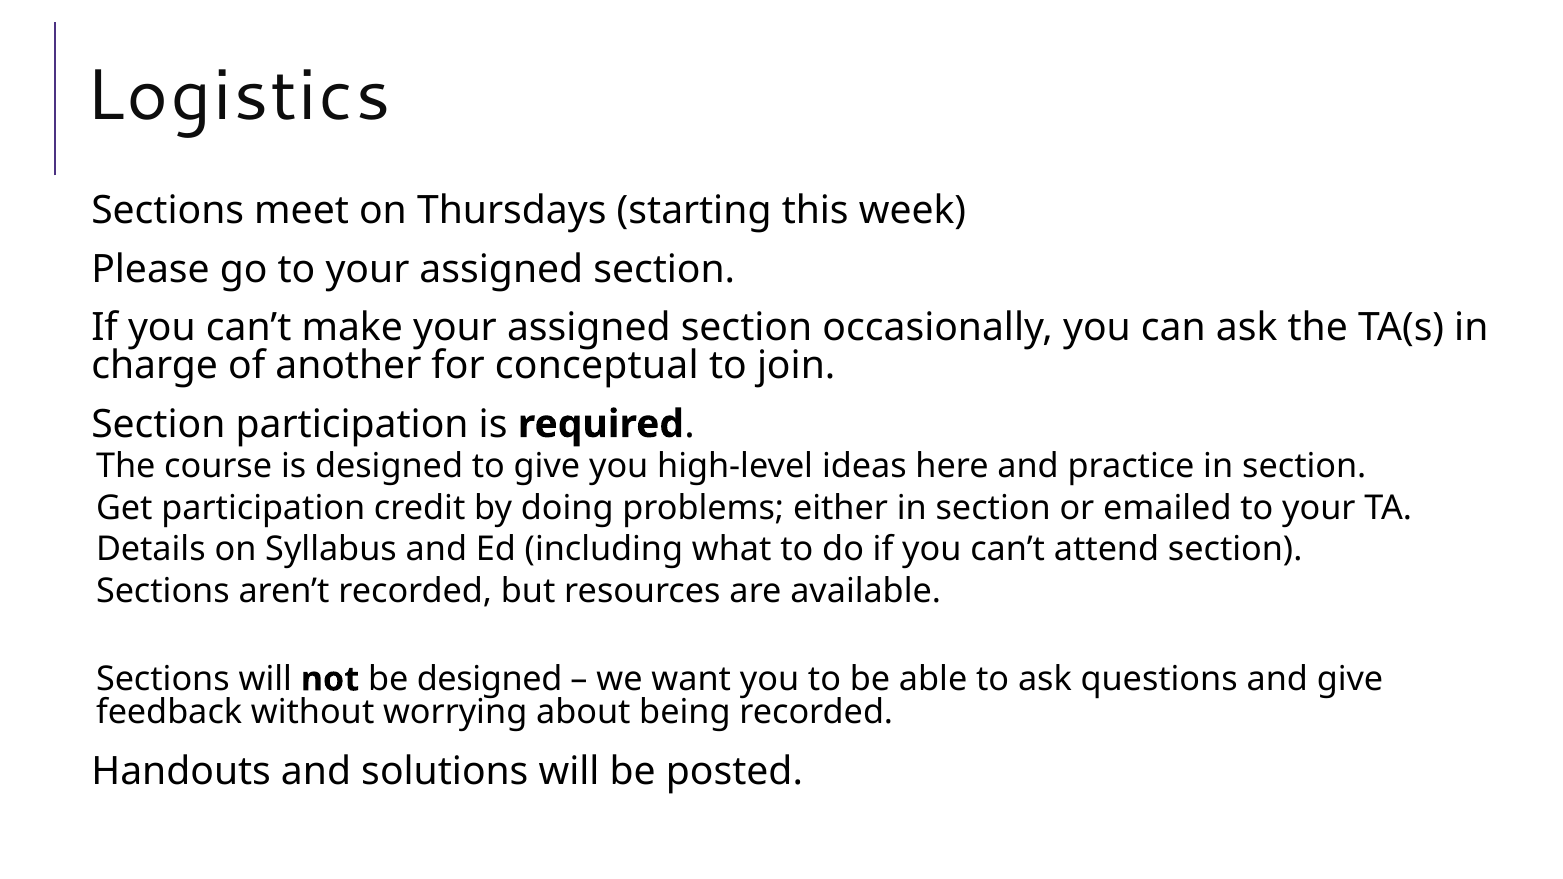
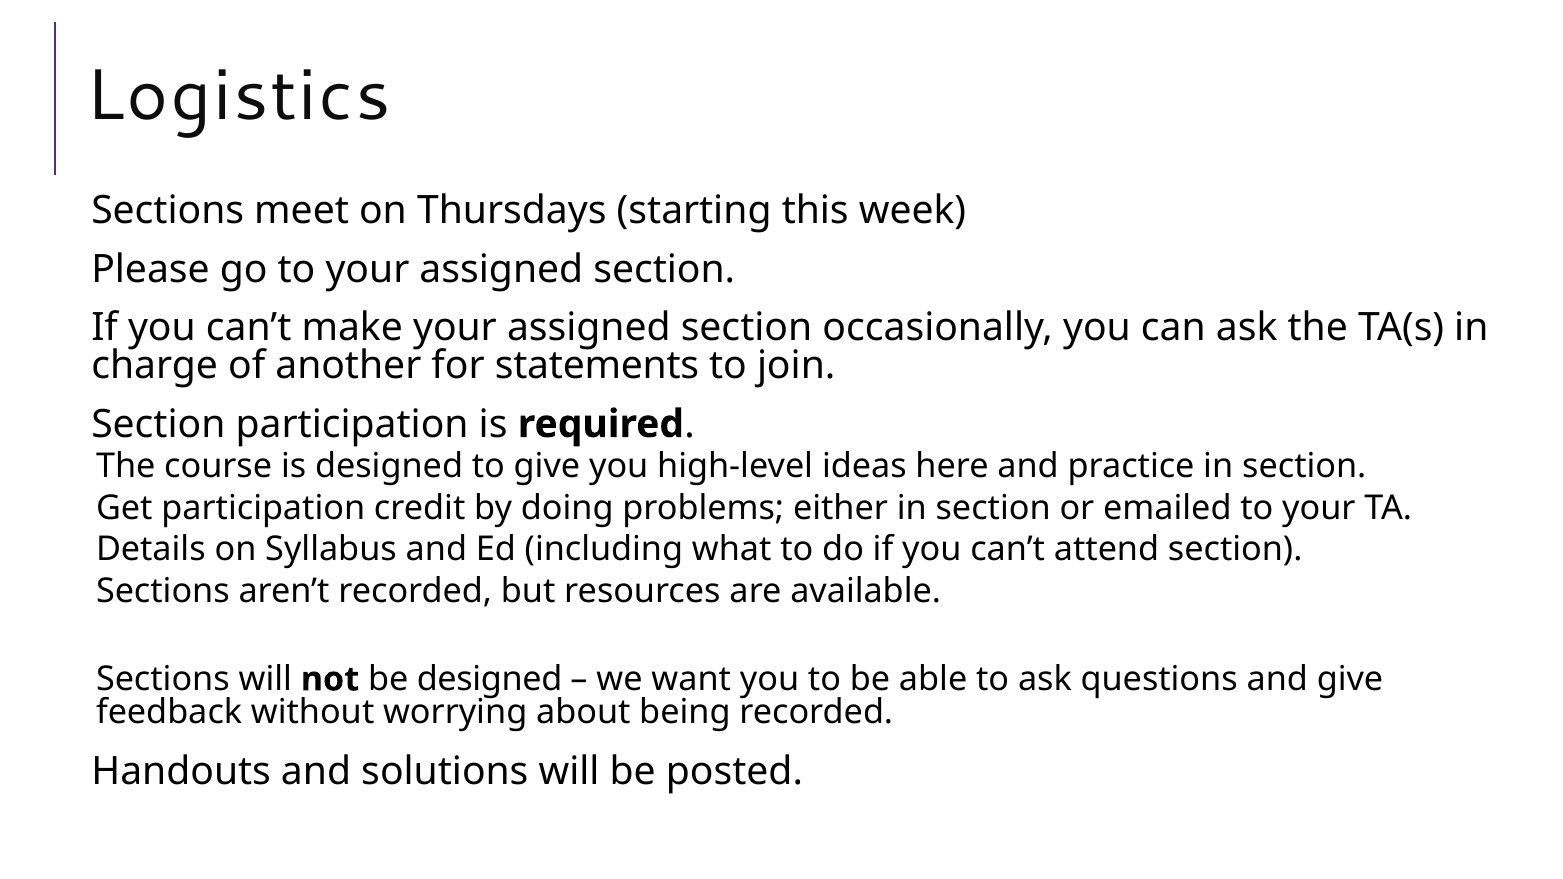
conceptual: conceptual -> statements (597, 366)
